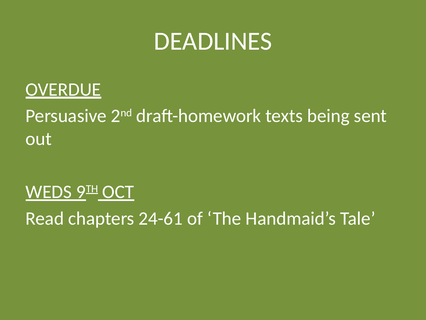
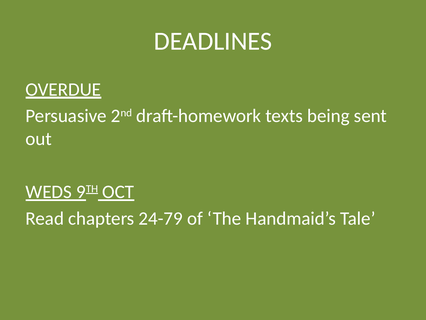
24-61: 24-61 -> 24-79 (161, 218)
